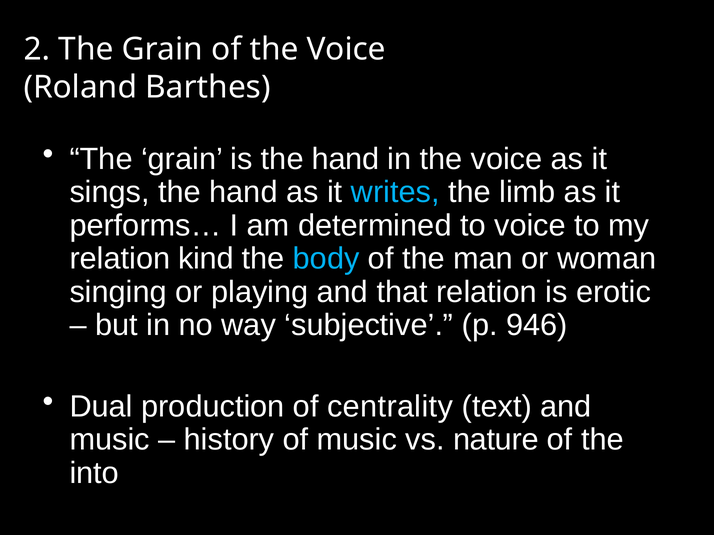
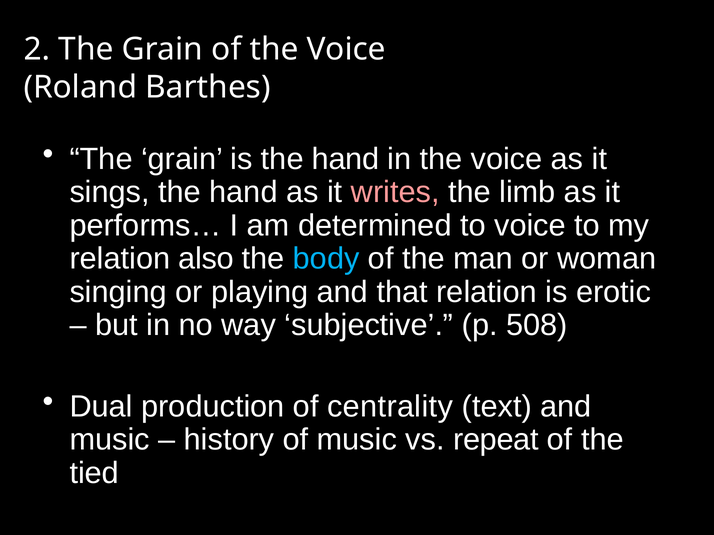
writes colour: light blue -> pink (395, 193)
kind: kind -> also (206, 259)
946: 946 -> 508 (537, 325)
nature: nature -> repeat (496, 440)
into: into -> tied (94, 473)
